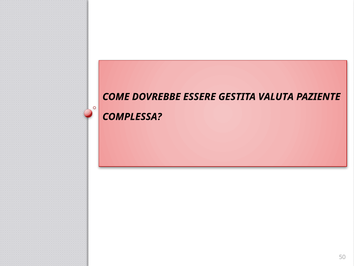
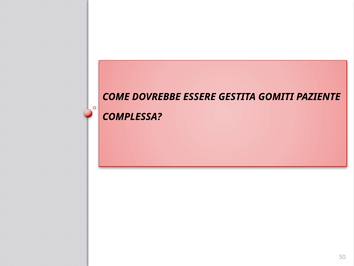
VALUTA: VALUTA -> GOMITI (276, 97)
